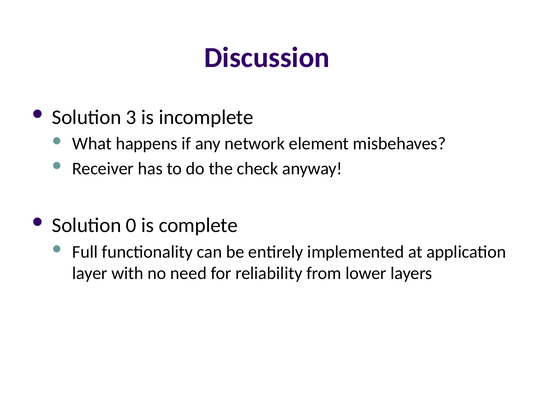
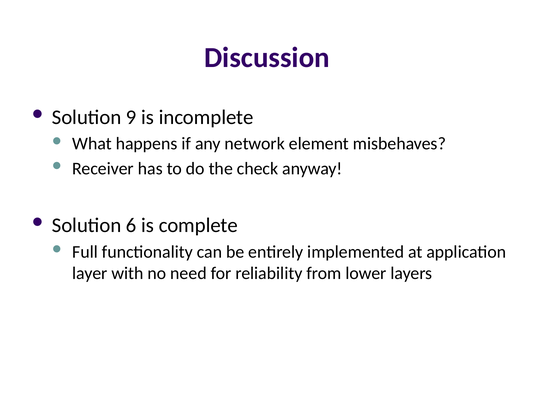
3: 3 -> 9 (131, 117)
0: 0 -> 6 (131, 225)
